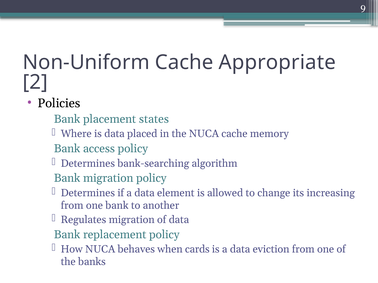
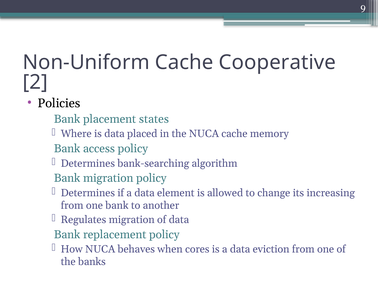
Appropriate: Appropriate -> Cooperative (277, 63)
cards: cards -> cores (197, 250)
